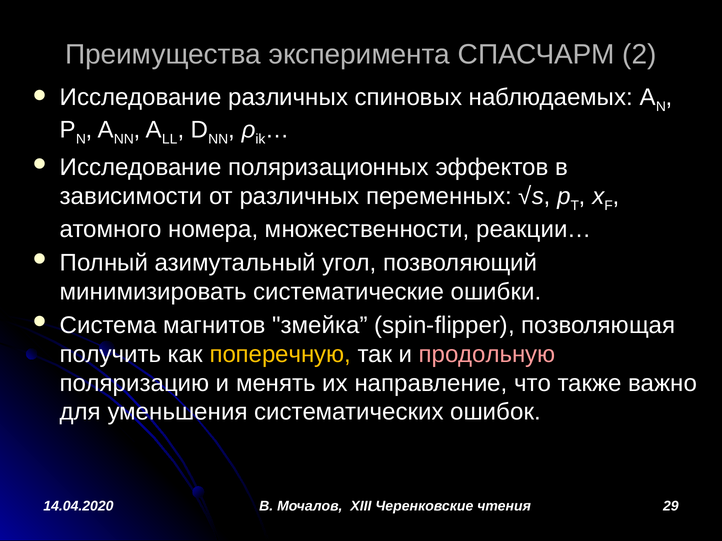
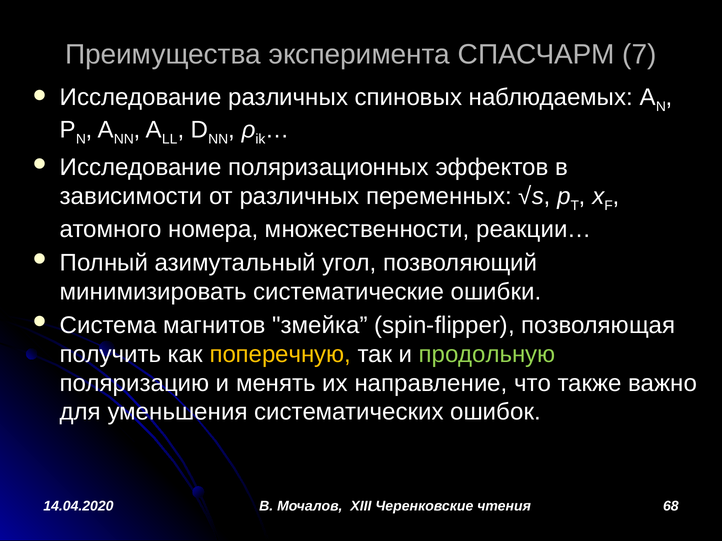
2: 2 -> 7 (640, 54)
продольную colour: pink -> light green (487, 355)
29: 29 -> 68 (671, 506)
